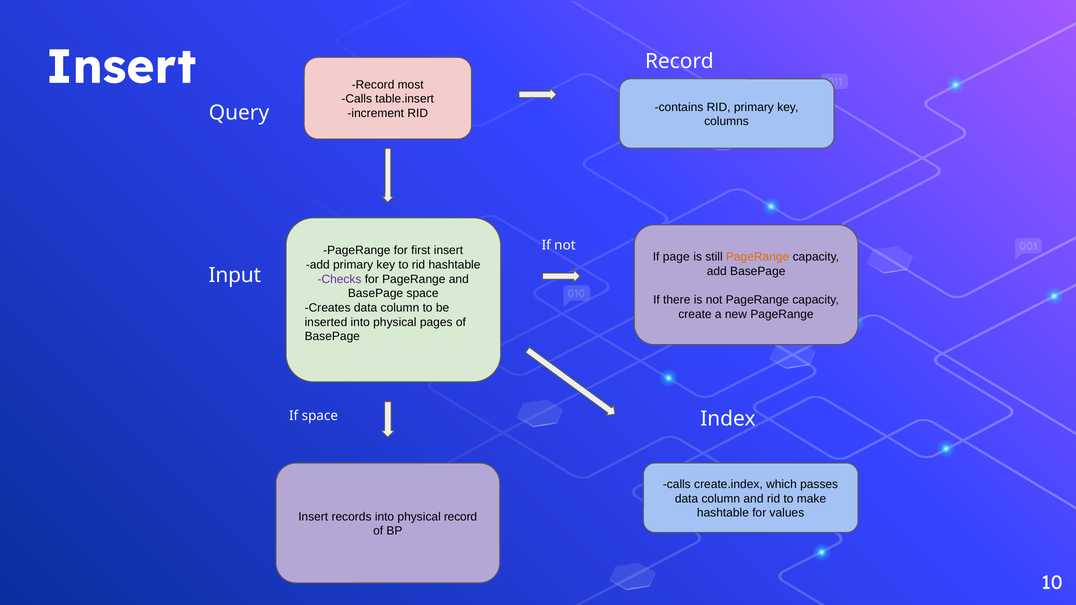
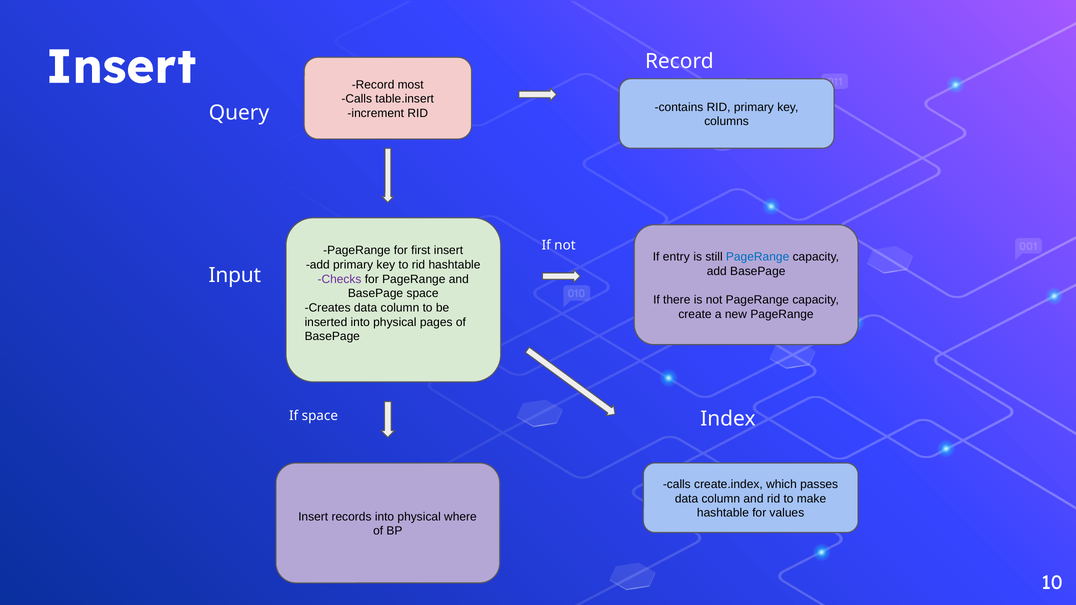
page: page -> entry (676, 257)
PageRange colour: orange -> blue (758, 257)
physical record: record -> where (460, 517)
